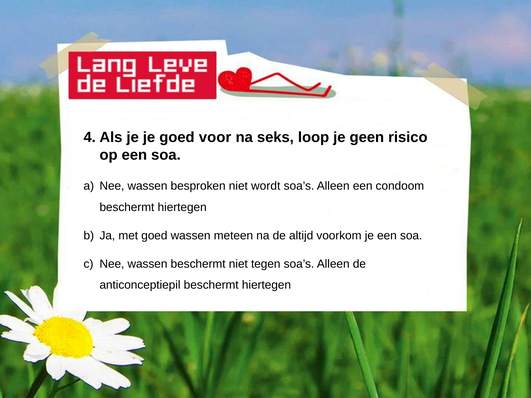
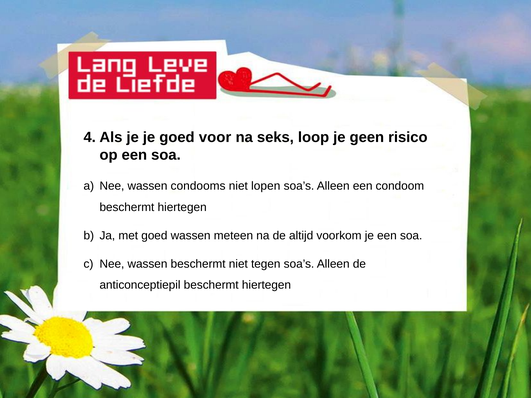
besproken: besproken -> condooms (198, 186)
wordt: wordt -> lopen (266, 186)
